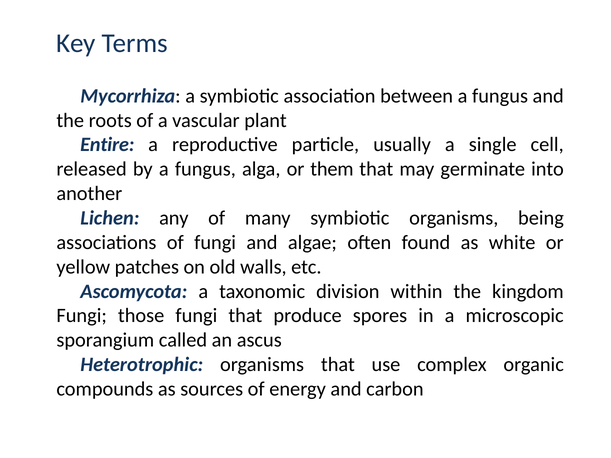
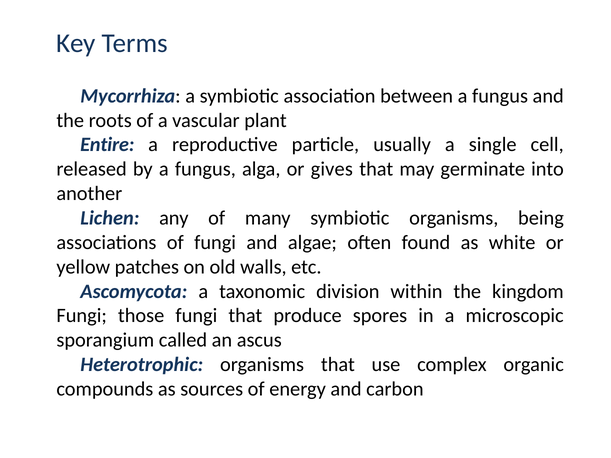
them: them -> gives (332, 169)
